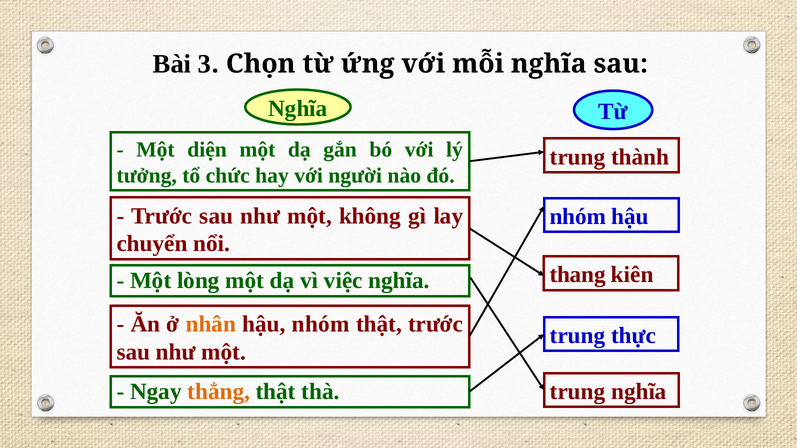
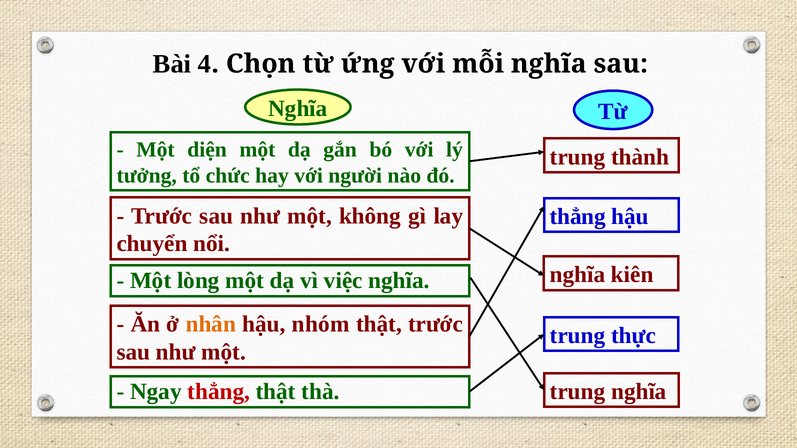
3: 3 -> 4 (204, 64)
nhóm: nhóm -> thẳng (578, 217)
thang: thang -> nghĩa (578, 275)
thẳng colour: orange -> red (219, 392)
